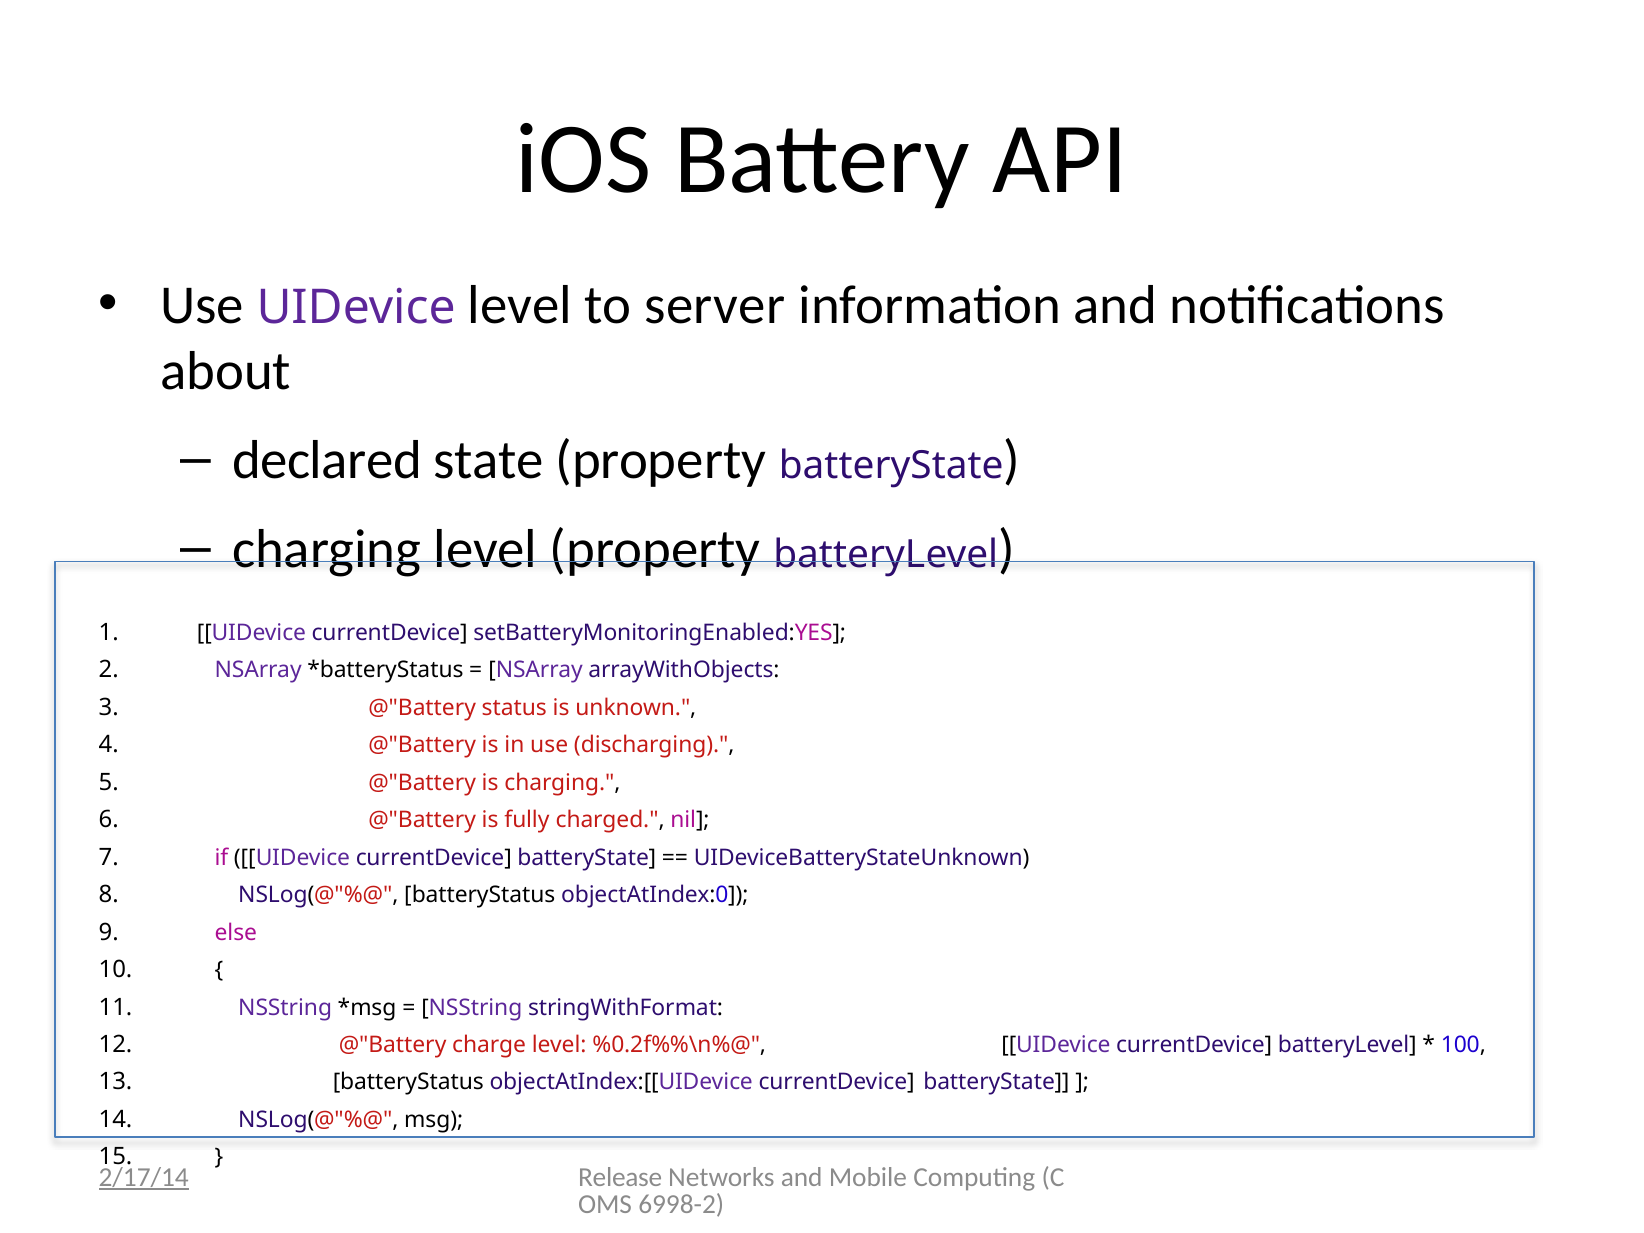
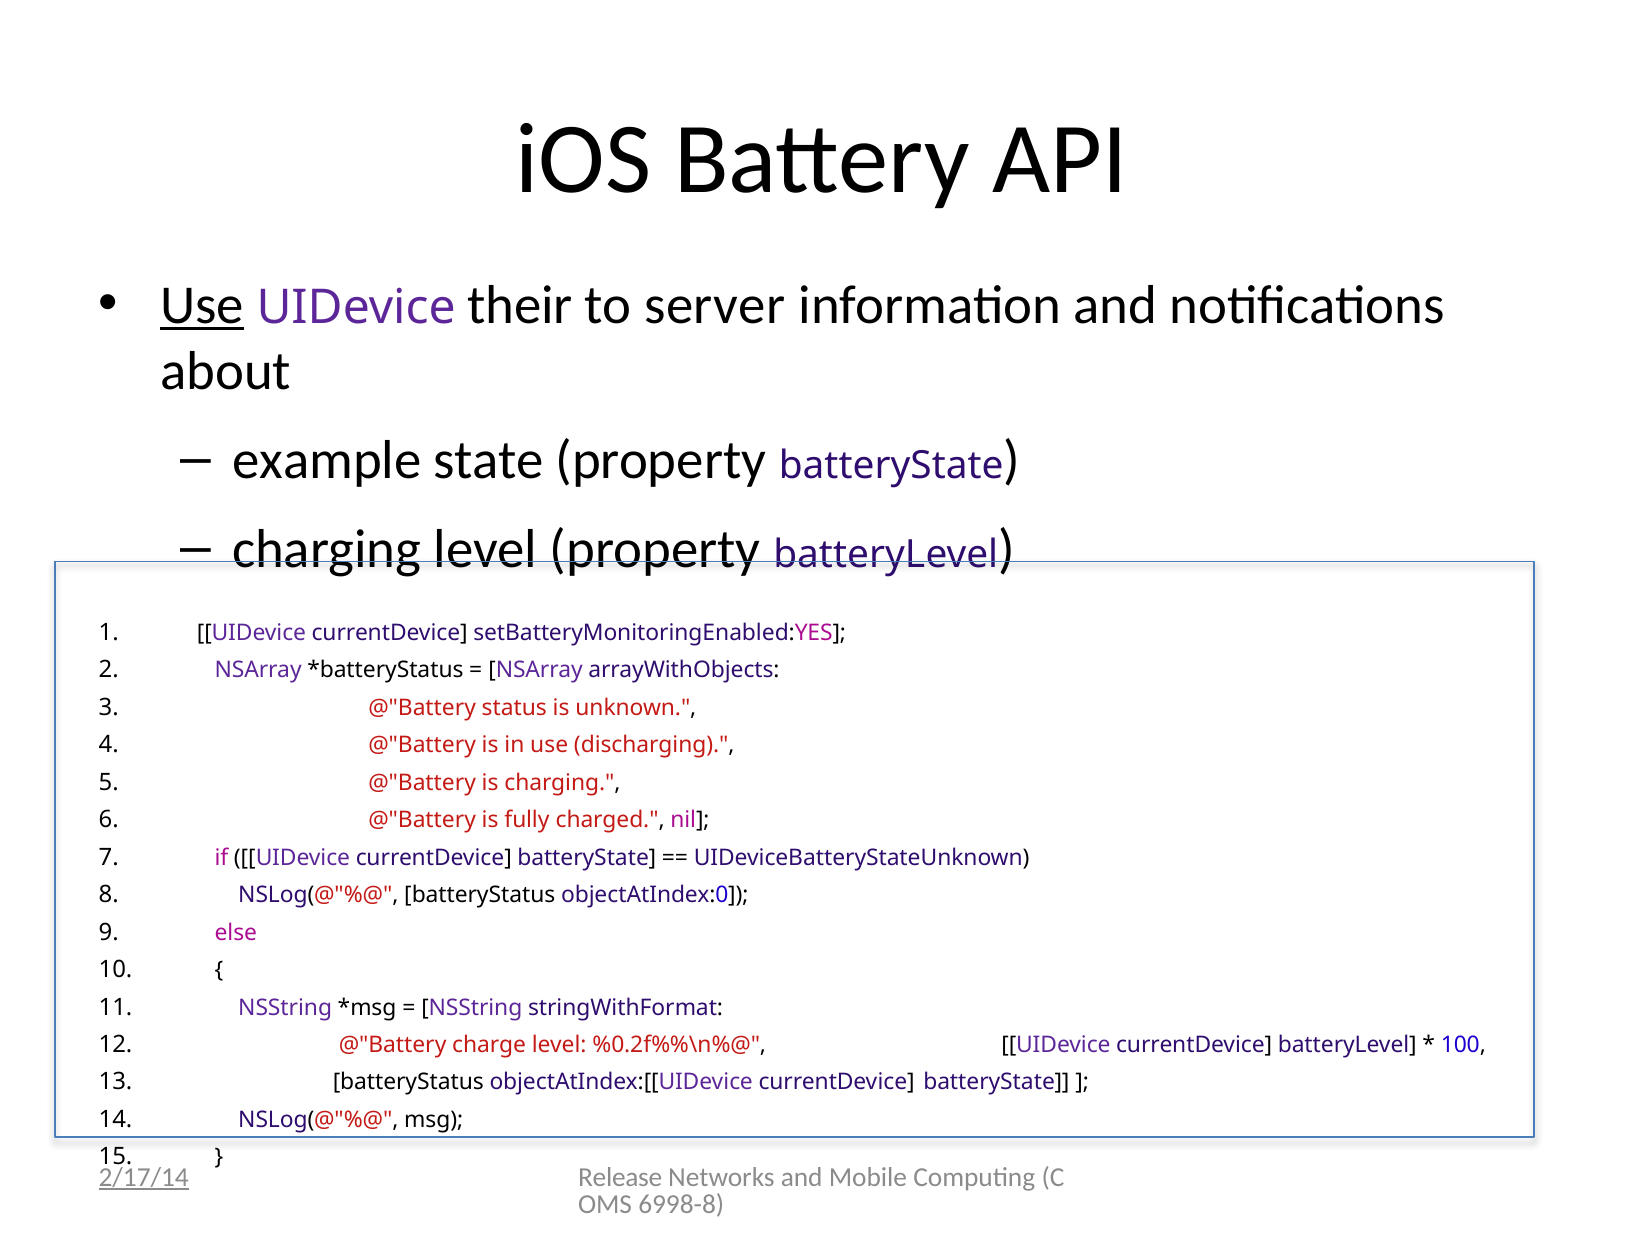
Use underline: none -> present (202, 305)
UIDevice level: level -> their (520, 305)
declared: declared -> example (327, 460)
6998-2: 6998-2 -> 6998-8 (681, 1205)
